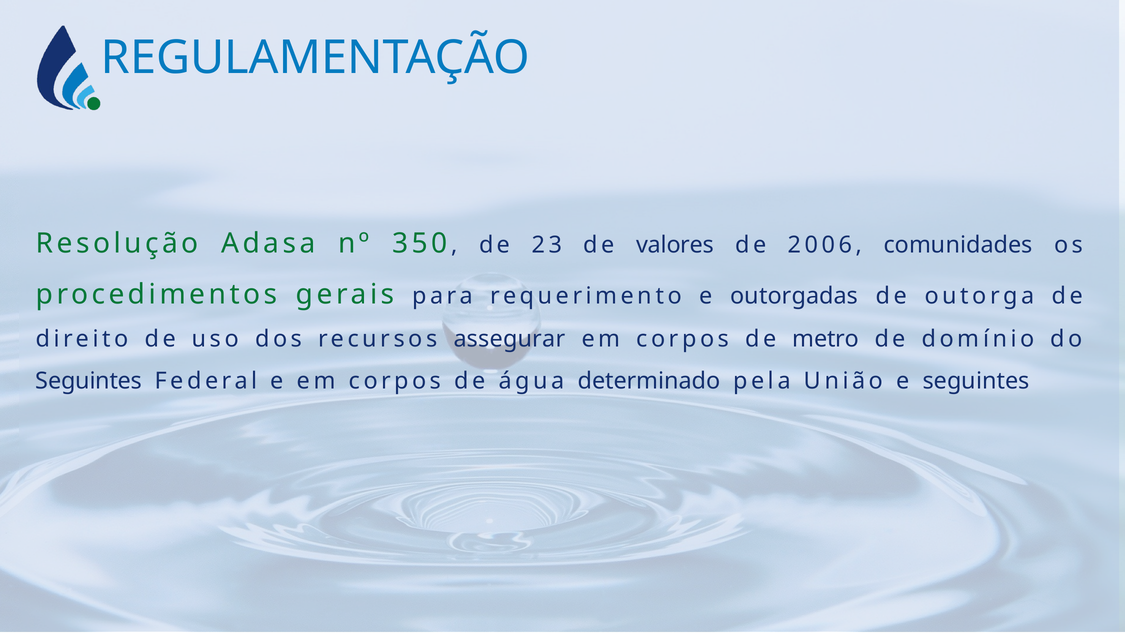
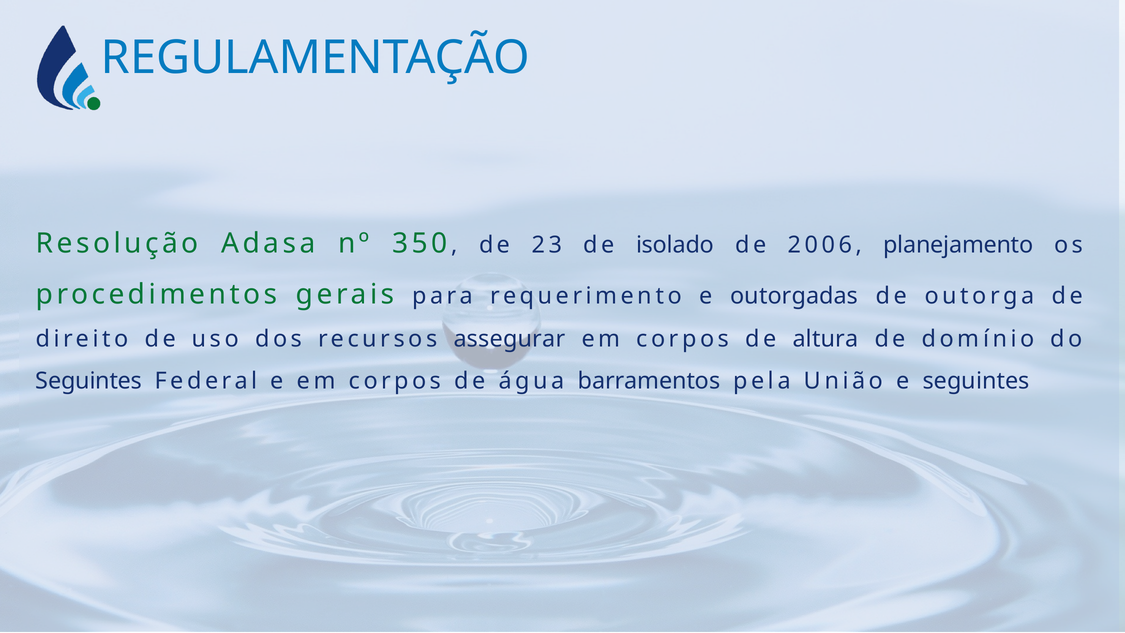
valores: valores -> isolado (675, 245)
comunidades: comunidades -> planejamento (958, 245)
metro: metro -> altura (825, 339)
determinado: determinado -> barramentos (649, 381)
